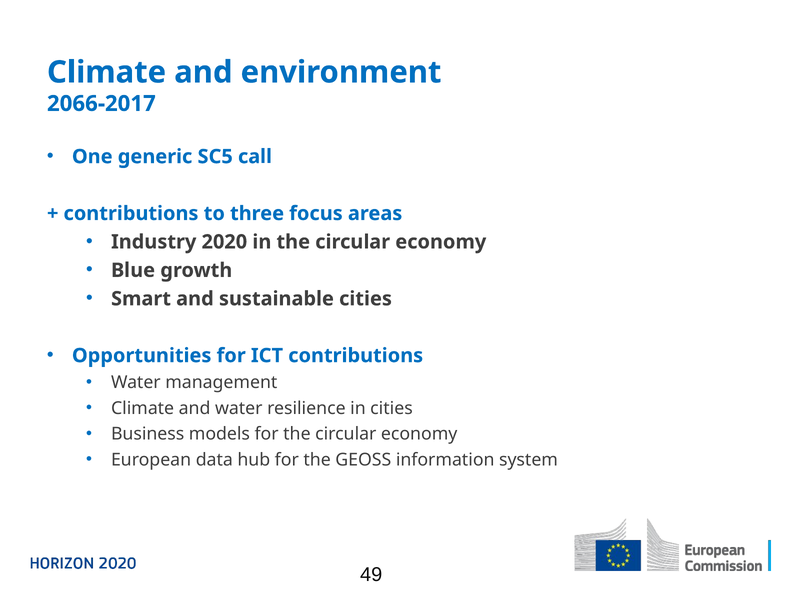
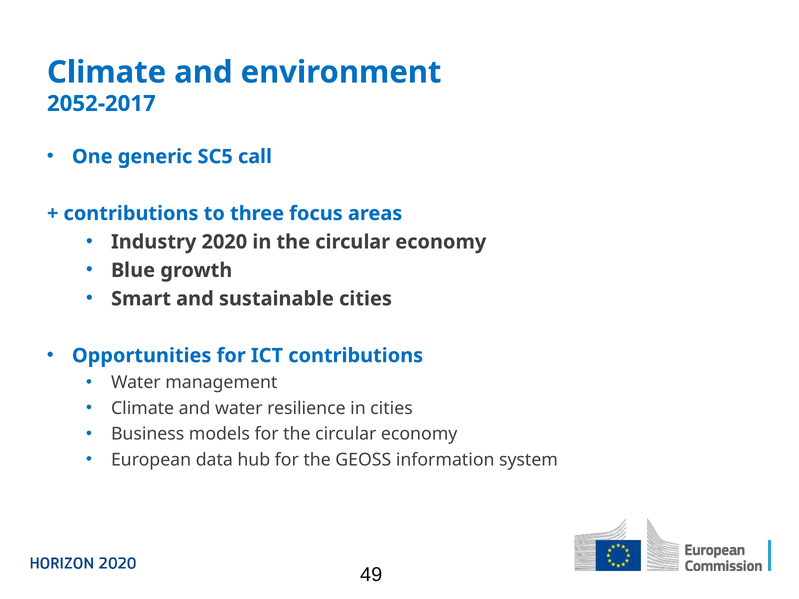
2066-2017: 2066-2017 -> 2052-2017 (101, 104)
